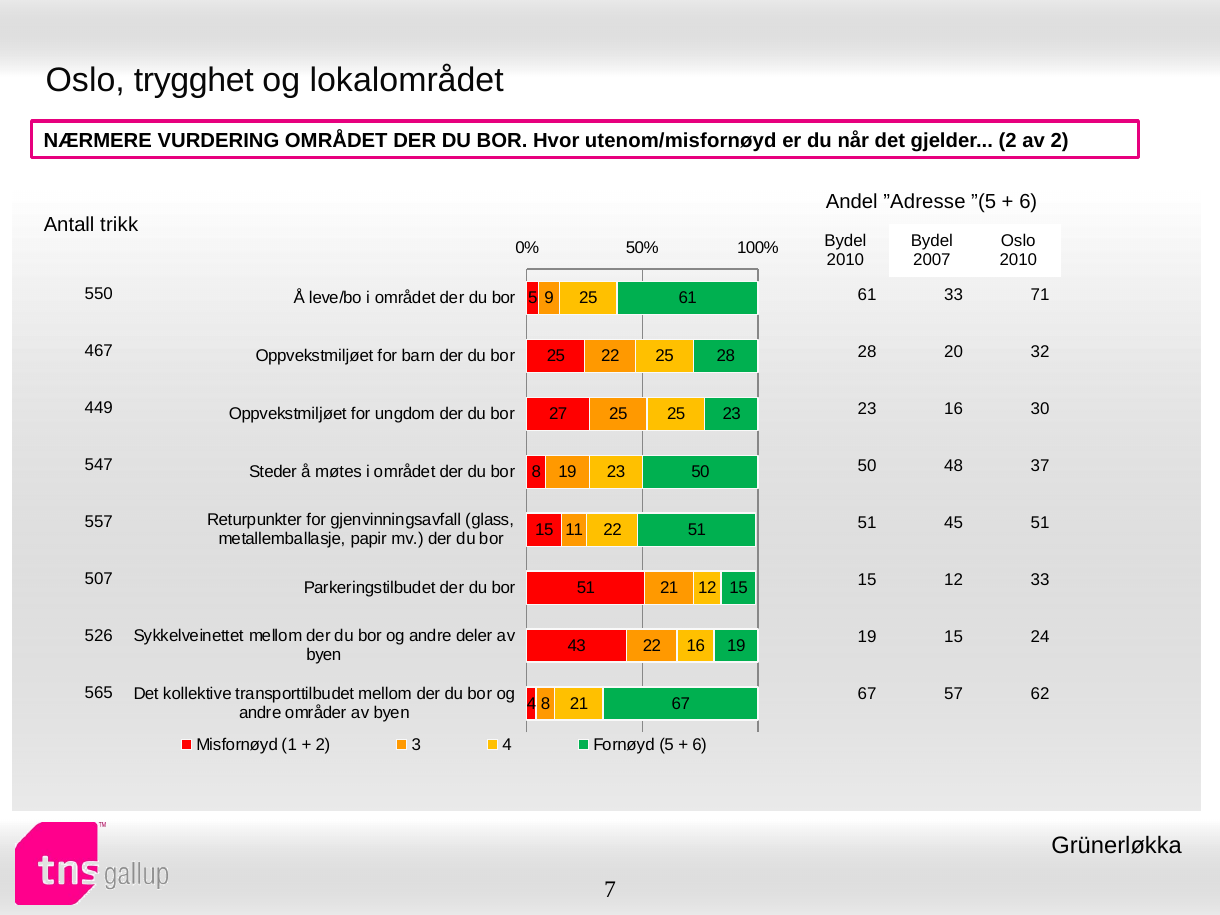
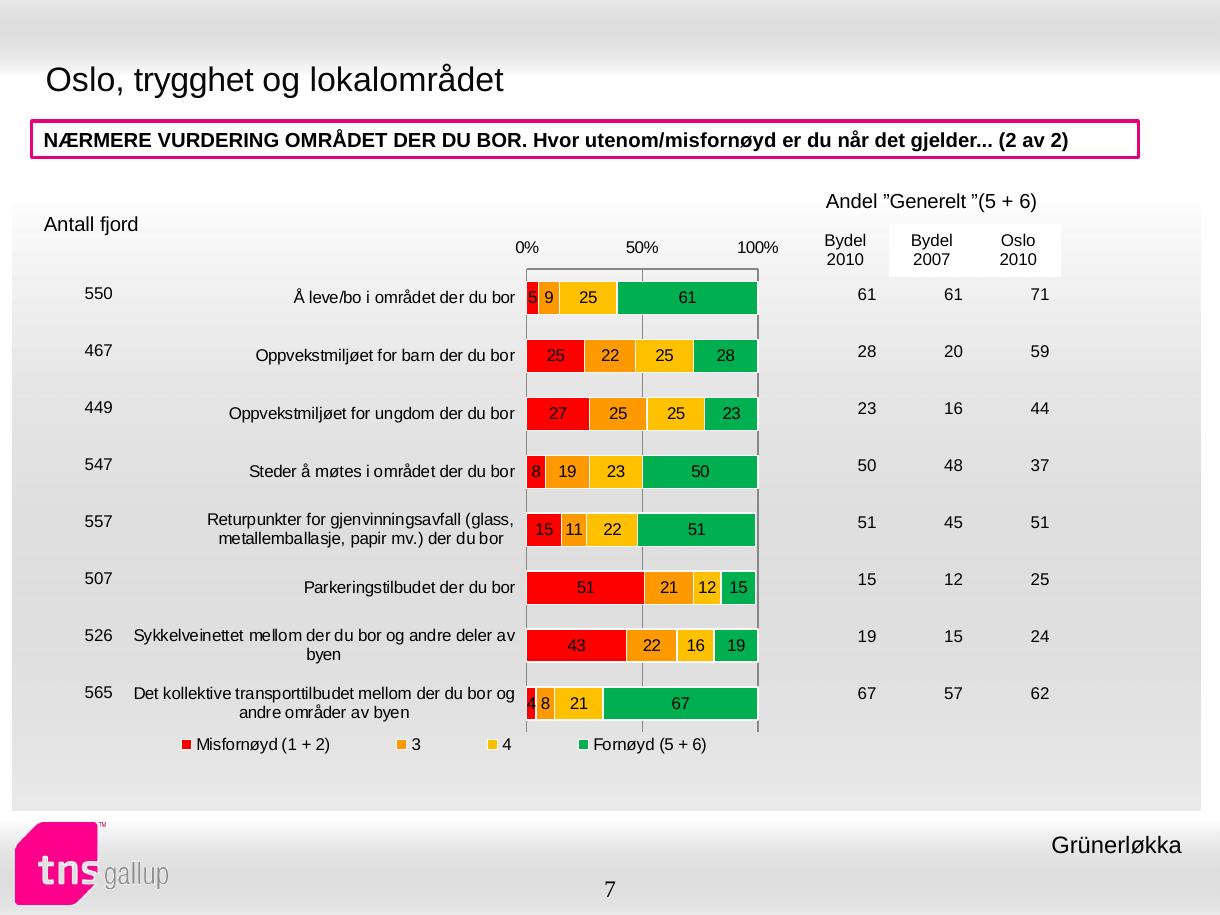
”Adresse: ”Adresse -> ”Generelt (925, 202)
trikk: trikk -> fjord (119, 225)
61 33: 33 -> 61 (954, 295)
32: 32 -> 59 (1040, 352)
30: 30 -> 44 (1040, 409)
12 33: 33 -> 25 (1040, 580)
